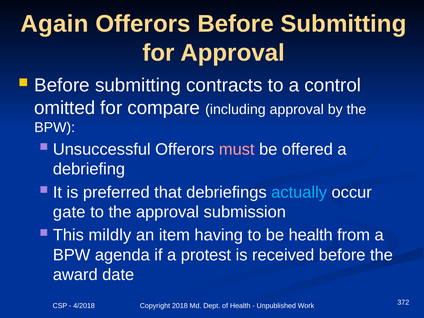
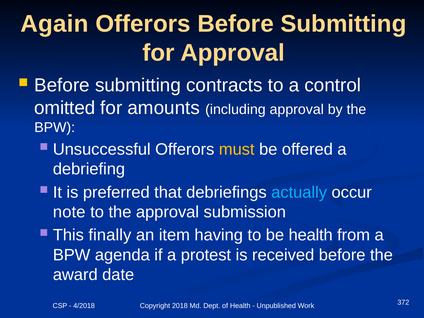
compare: compare -> amounts (164, 108)
must colour: pink -> yellow (237, 149)
gate: gate -> note (69, 212)
mildly: mildly -> finally (110, 235)
